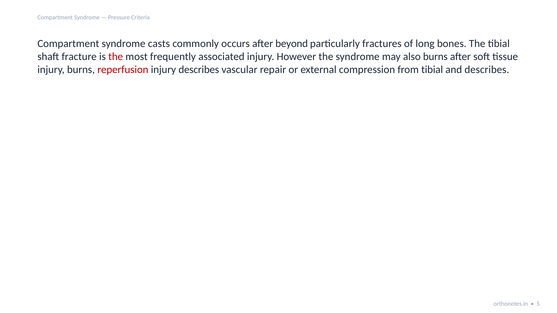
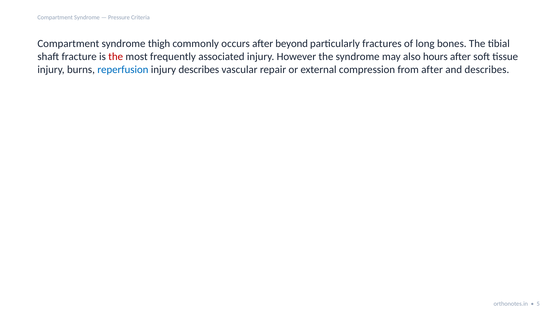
casts: casts -> thigh (159, 44)
also burns: burns -> hours (435, 57)
reperfusion colour: red -> blue (123, 70)
from tibial: tibial -> after (432, 70)
